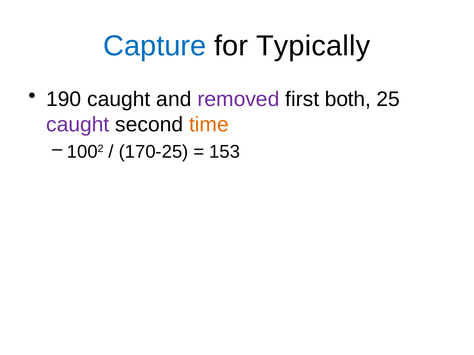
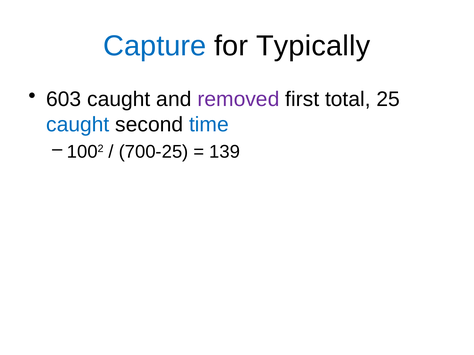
190: 190 -> 603 (64, 99)
both: both -> total (348, 99)
caught colour: purple -> blue (78, 125)
time colour: orange -> blue (209, 125)
170-25: 170-25 -> 700-25 (154, 152)
153: 153 -> 139 (225, 152)
